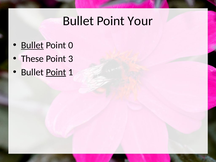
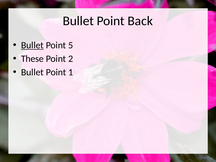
Your: Your -> Back (140, 21)
0: 0 -> 5 (71, 45)
3: 3 -> 2 (71, 59)
Point underline: present -> none (56, 72)
